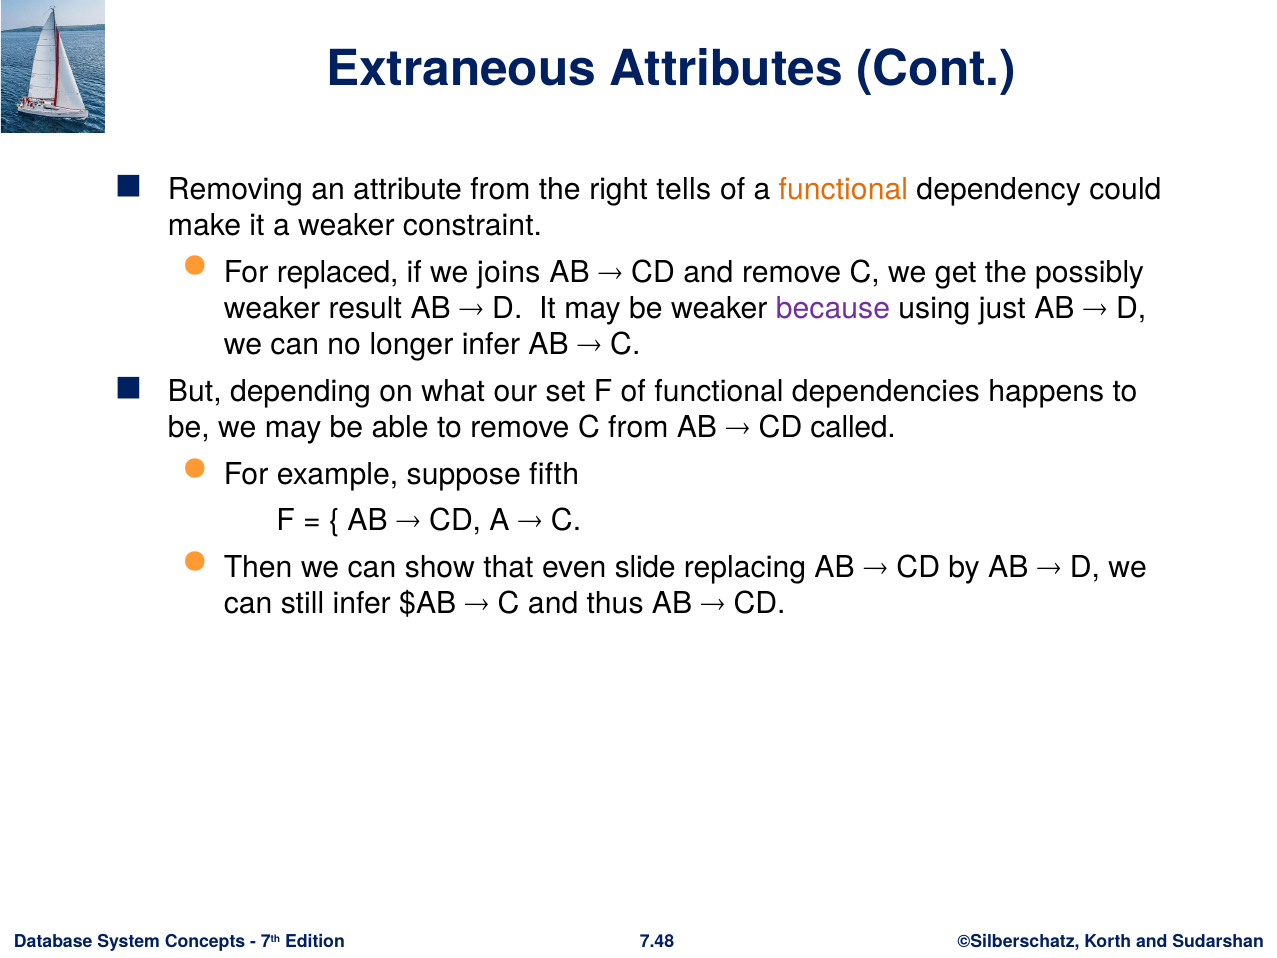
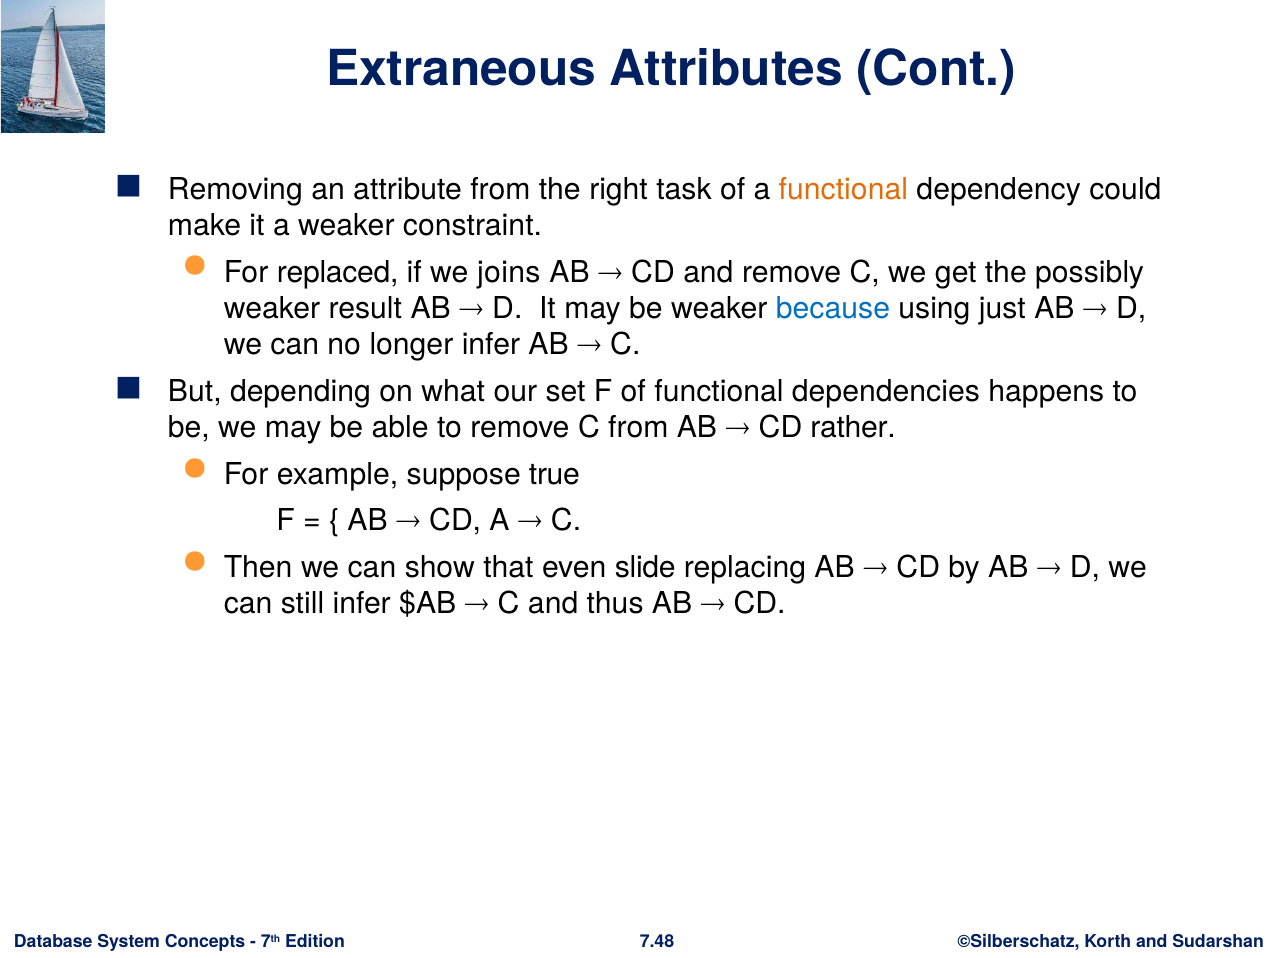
tells: tells -> task (684, 189)
because colour: purple -> blue (833, 308)
called: called -> rather (853, 427)
fifth: fifth -> true (554, 474)
